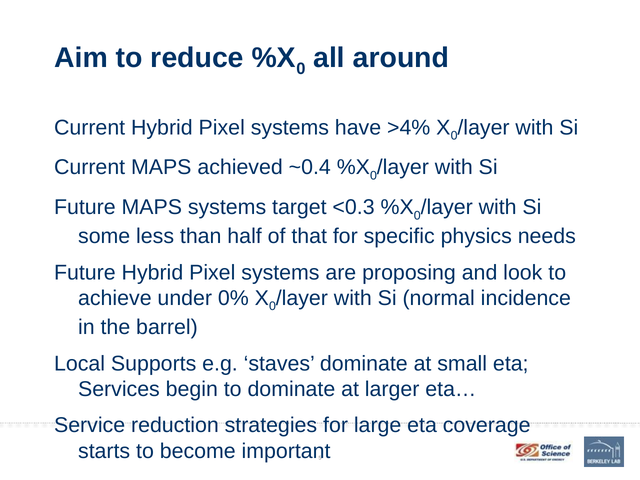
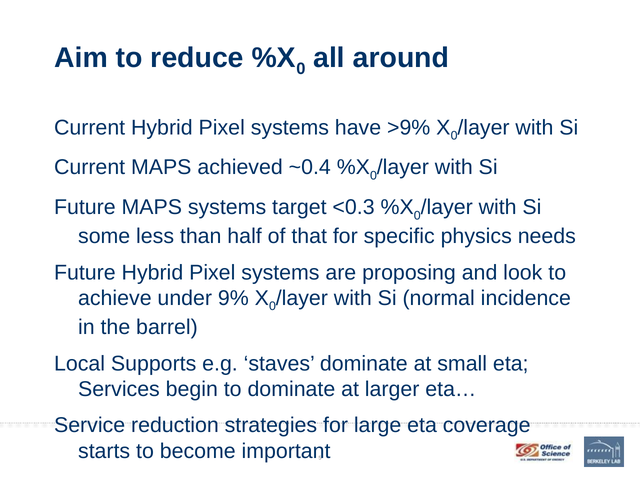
>4%: >4% -> >9% (409, 128)
0%: 0% -> 9% (233, 298)
